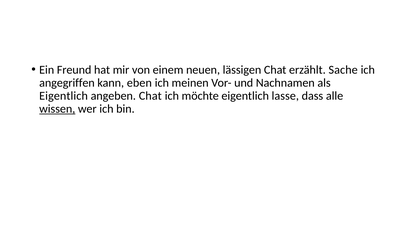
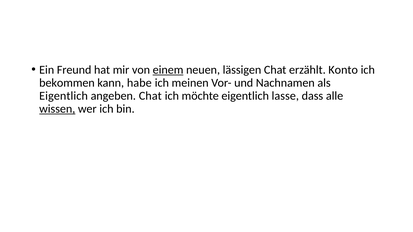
einem underline: none -> present (168, 70)
Sache: Sache -> Konto (343, 70)
angegriffen: angegriffen -> bekommen (67, 83)
eben: eben -> habe (139, 83)
